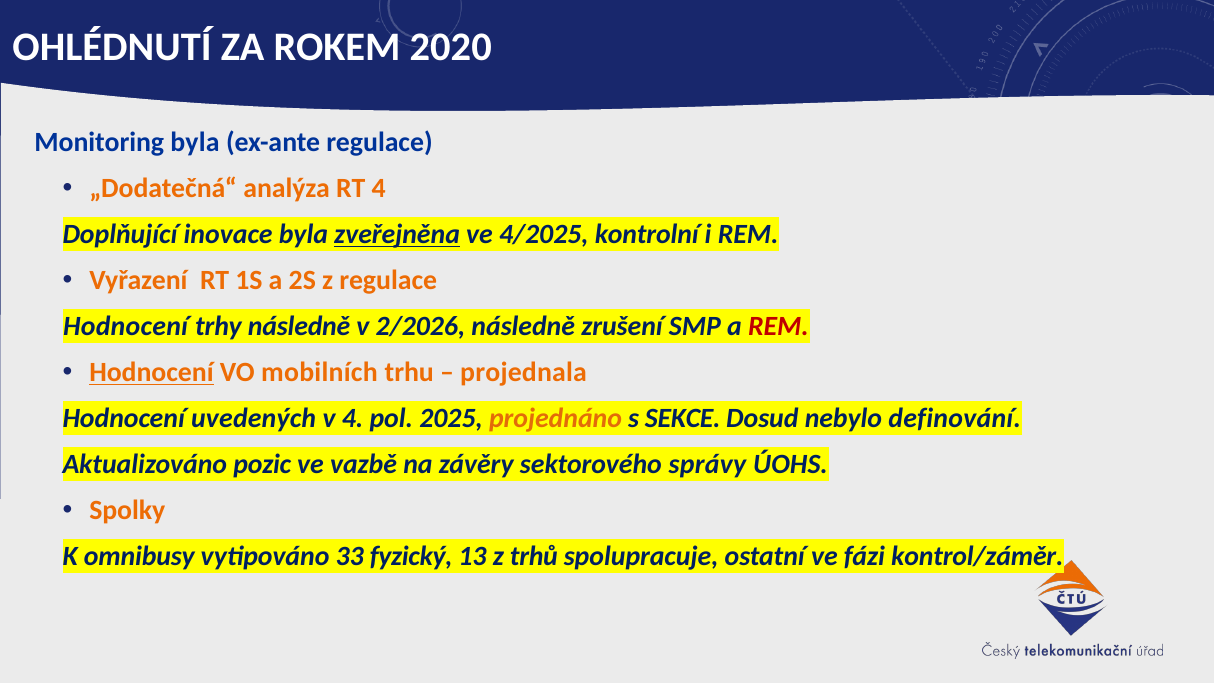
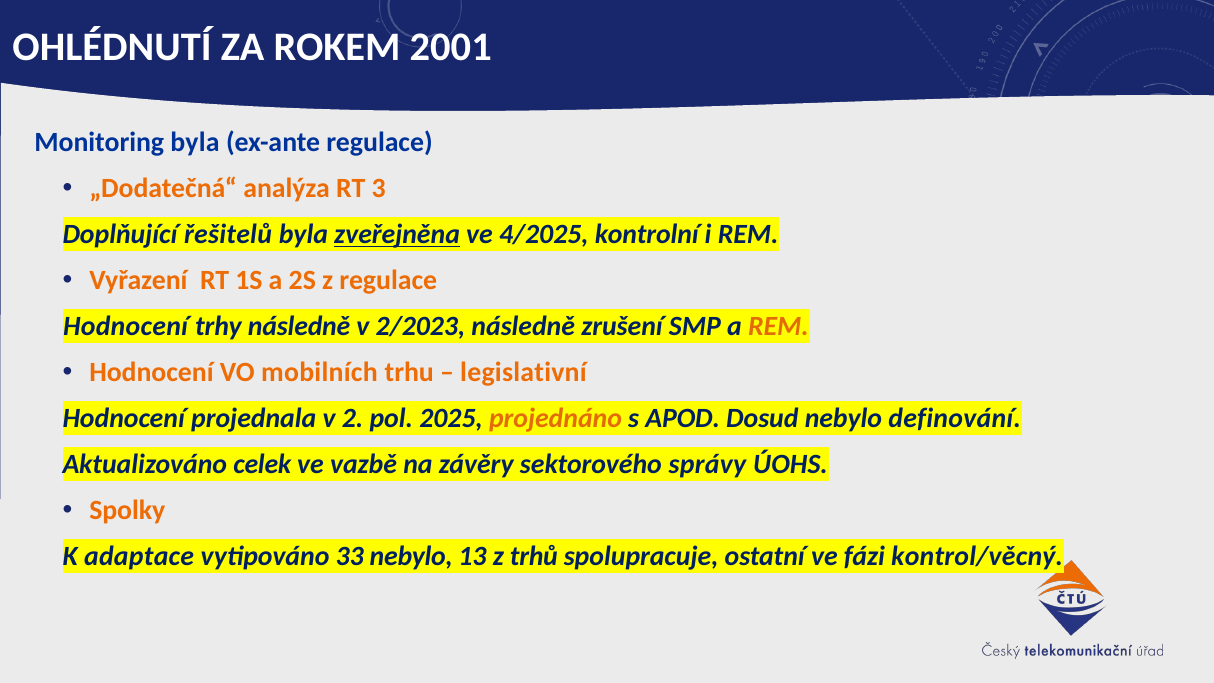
2020: 2020 -> 2001 (451, 47)
RT 4: 4 -> 3 (379, 188)
inovace: inovace -> řešitelů (228, 234)
2/2026: 2/2026 -> 2/2023 (420, 326)
REM colour: red -> orange (778, 326)
Hodnocení underline: present -> none (151, 373)
projednala: projednala -> legislativní (523, 373)
uvedených: uvedených -> projednala (254, 419)
v 4: 4 -> 2 (353, 419)
SEKCE: SEKCE -> APOD (683, 419)
pozic: pozic -> celek (262, 465)
omnibusy: omnibusy -> adaptace (139, 557)
33 fyzický: fyzický -> nebylo (411, 557)
kontrol/záměr: kontrol/záměr -> kontrol/věcný (977, 557)
